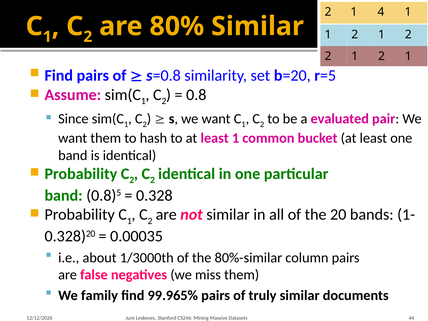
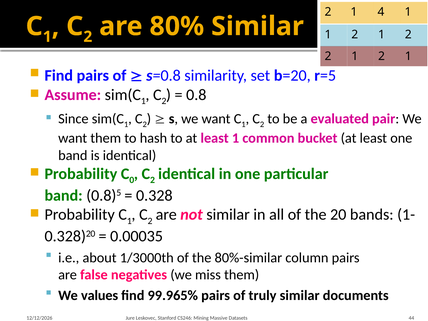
2: 2 -> 0 (132, 180)
family: family -> values (100, 295)
